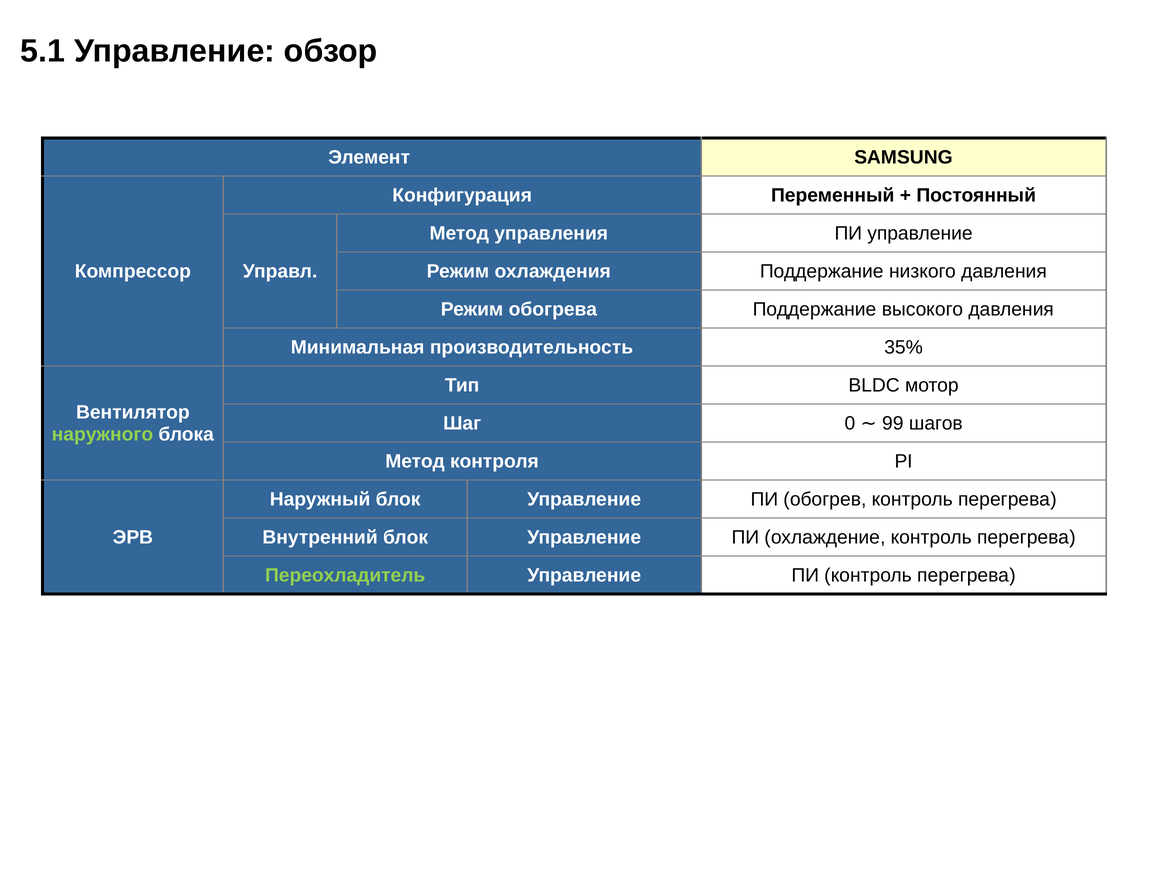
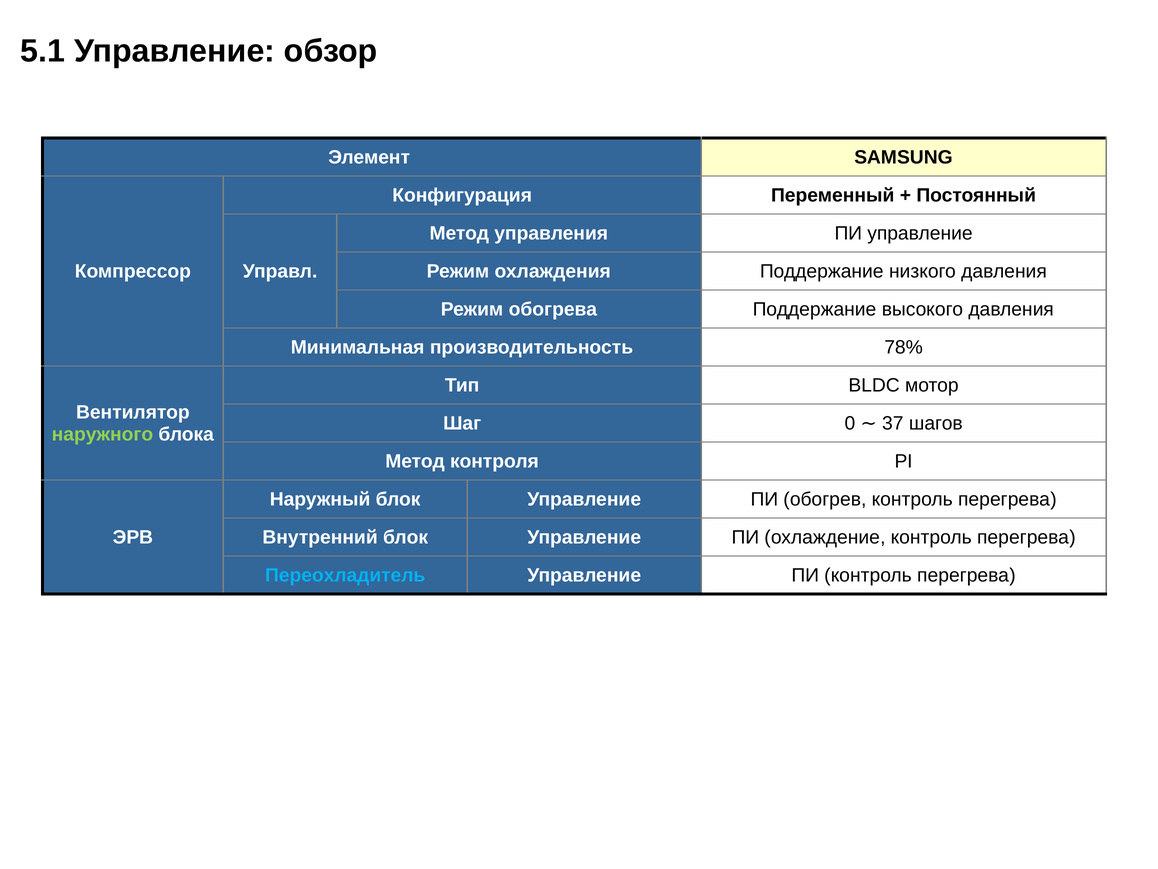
35%: 35% -> 78% (904, 347)
99: 99 -> 37 (893, 423)
Переохладитель colour: light green -> light blue (345, 575)
